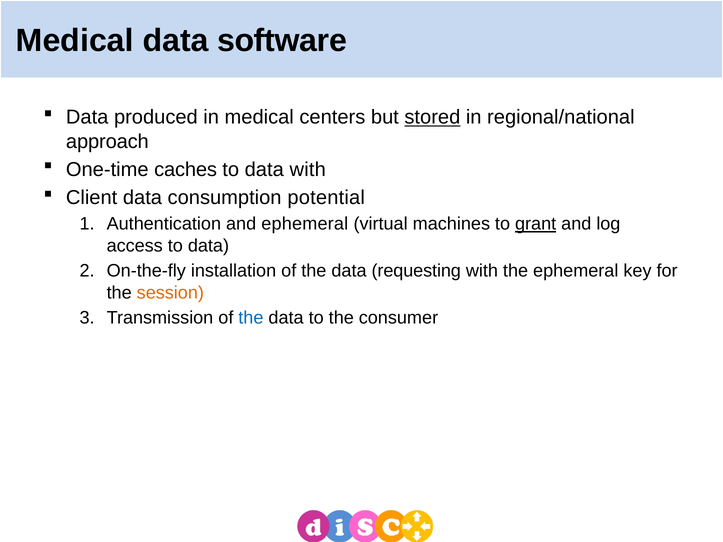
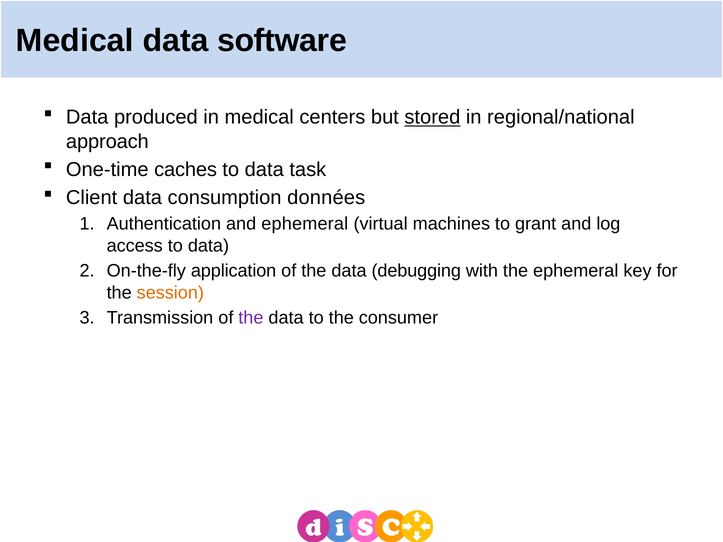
data with: with -> task (308, 170)
potential: potential -> données (326, 198)
grant underline: present -> none (536, 224)
installation: installation -> application (234, 271)
requesting: requesting -> debugging (416, 271)
the colour: blue -> purple (251, 318)
